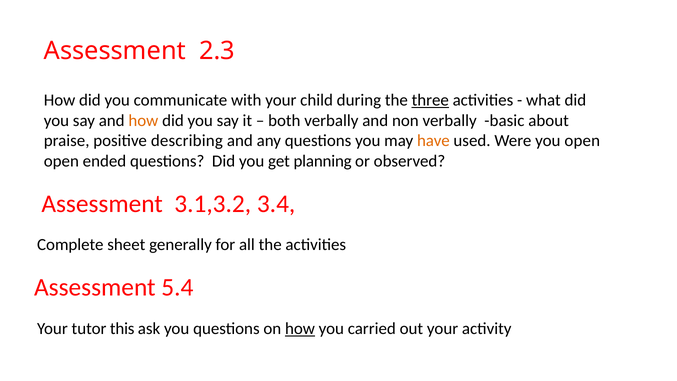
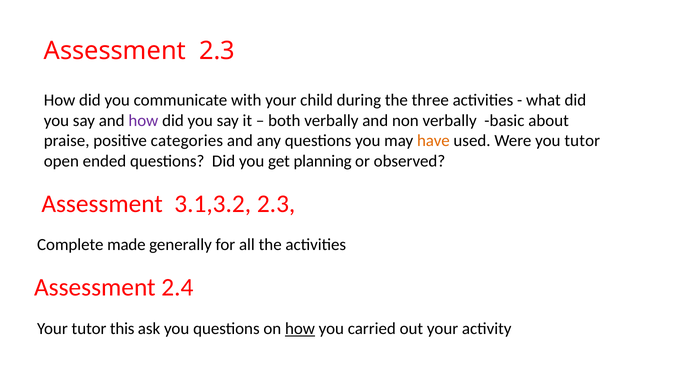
three underline: present -> none (430, 100)
how colour: orange -> purple (143, 120)
describing: describing -> categories (187, 141)
you open: open -> tutor (582, 141)
3.1,3.2 3.4: 3.4 -> 2.3 (276, 204)
sheet: sheet -> made (126, 245)
5.4: 5.4 -> 2.4 (177, 287)
